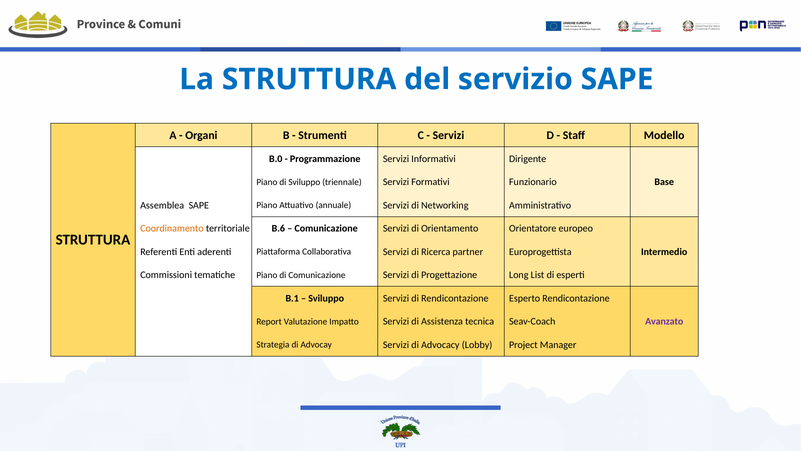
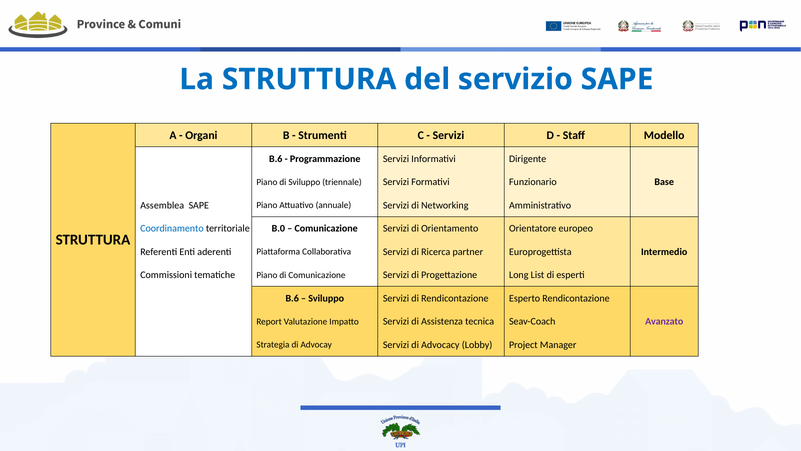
B.0: B.0 -> B.6 (276, 159)
Coordinamento colour: orange -> blue (172, 228)
B.6: B.6 -> B.0 (278, 228)
B.1: B.1 -> B.6 (292, 298)
